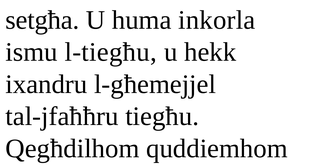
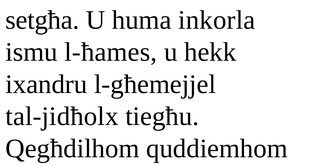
l-tiegħu: l-tiegħu -> l-ħames (111, 52)
tal-jfaħħru: tal-jfaħħru -> tal-jidħolx (62, 117)
